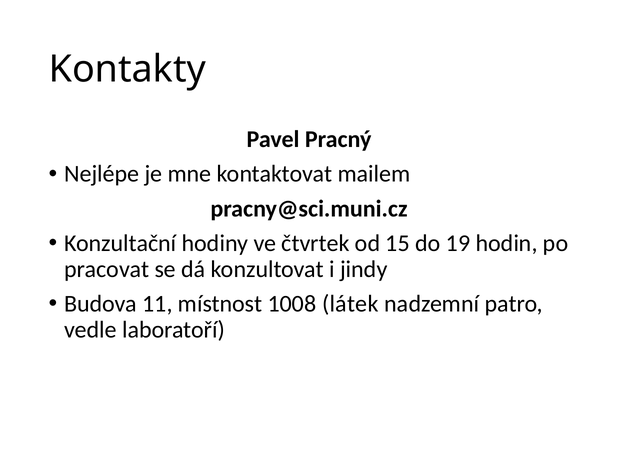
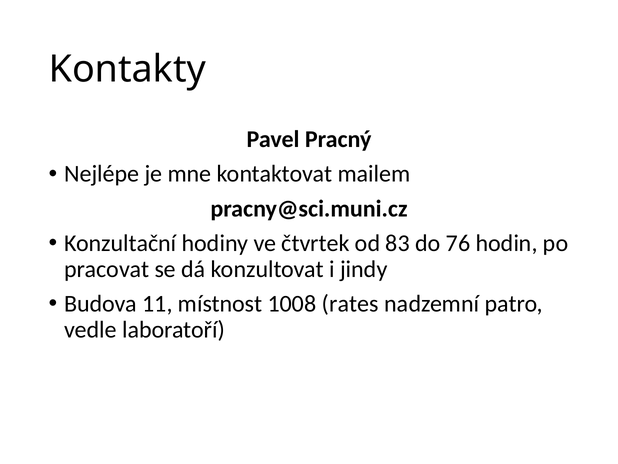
15: 15 -> 83 (398, 243)
19: 19 -> 76 (458, 243)
látek: látek -> rates (350, 303)
